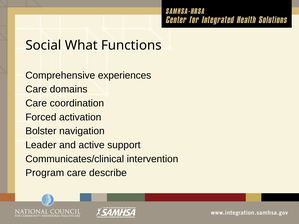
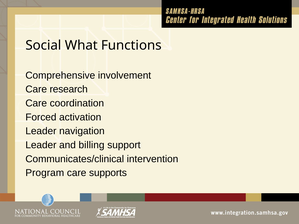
experiences: experiences -> involvement (125, 75)
domains: domains -> research (69, 89)
Bolster: Bolster -> Leader (41, 131)
active: active -> billing (92, 145)
describe: describe -> supports (108, 173)
